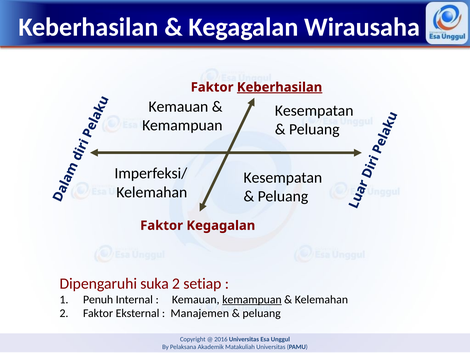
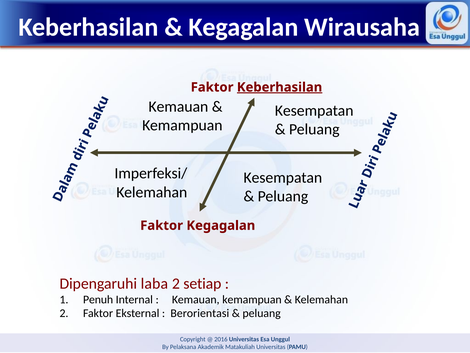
suka: suka -> laba (154, 283)
kemampuan underline: present -> none (252, 299)
Manajemen: Manajemen -> Berorientasi (200, 313)
